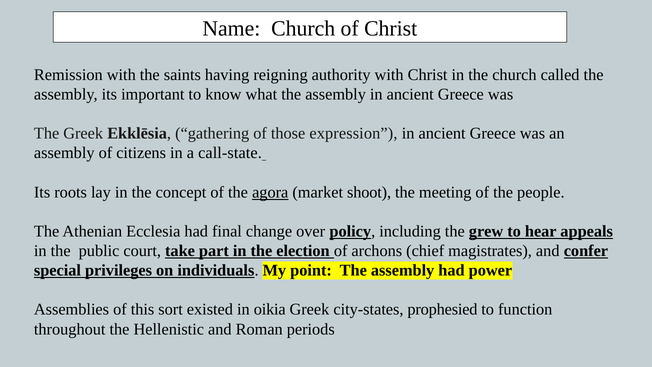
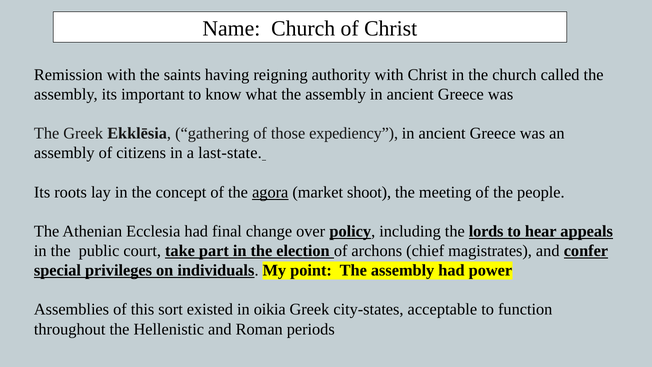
expression: expression -> expediency (354, 133)
call-state: call-state -> last-state (230, 153)
grew: grew -> lords (486, 231)
prophesied: prophesied -> acceptable (442, 309)
